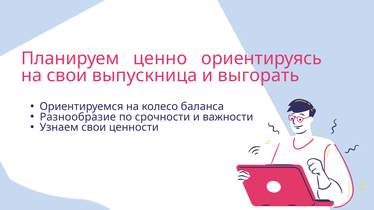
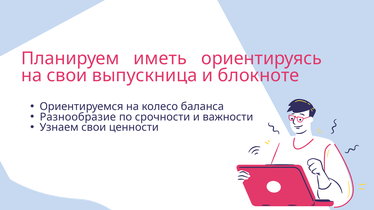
ценно: ценно -> иметь (160, 59)
выгорать: выгорать -> блокноте (259, 76)
